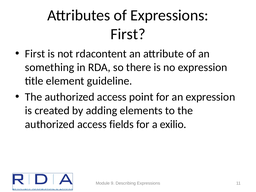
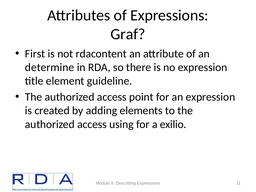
First: First -> Graf (128, 34)
something: something -> determine (50, 67)
fields: fields -> using (122, 124)
